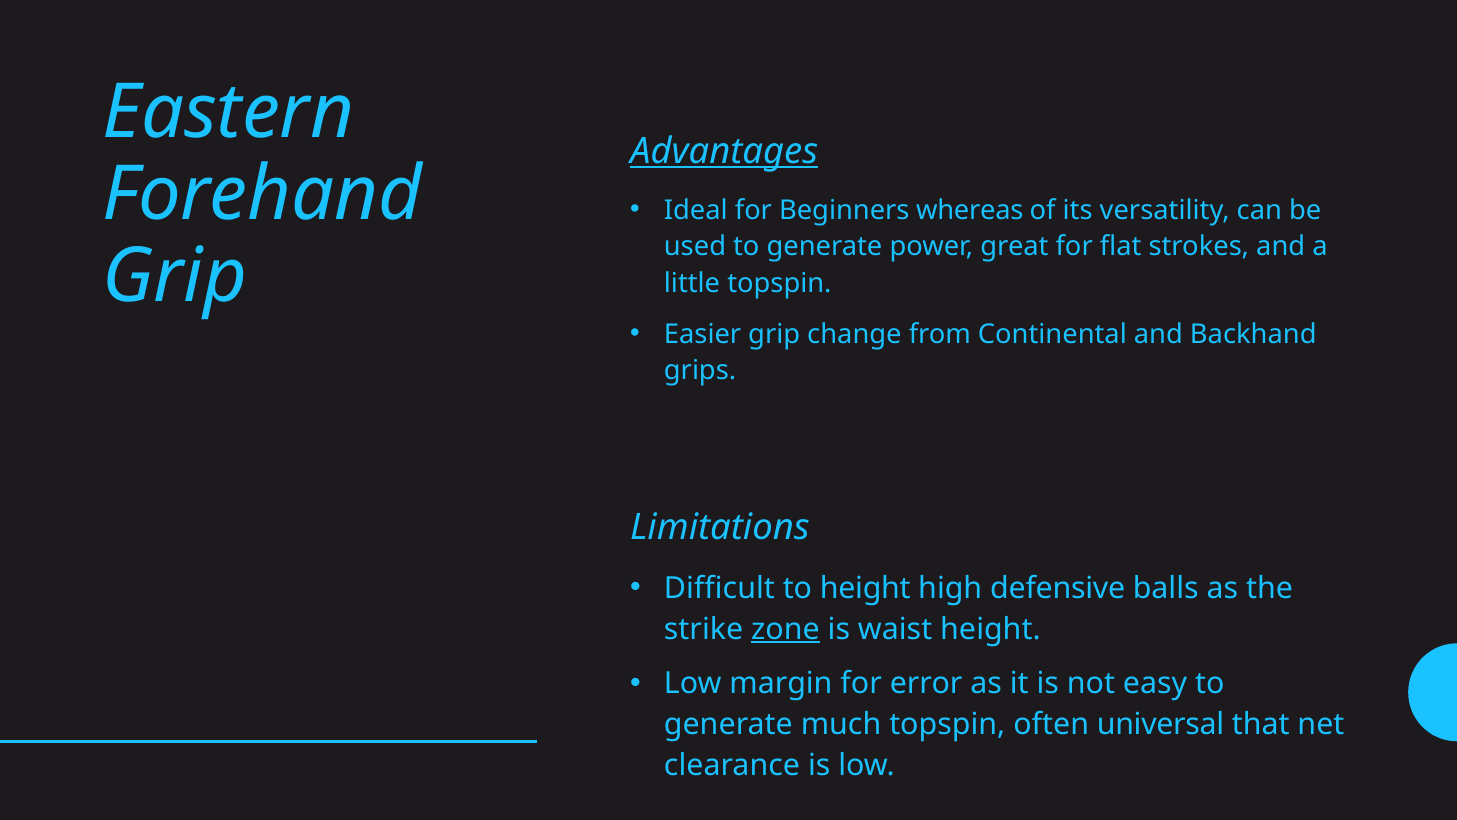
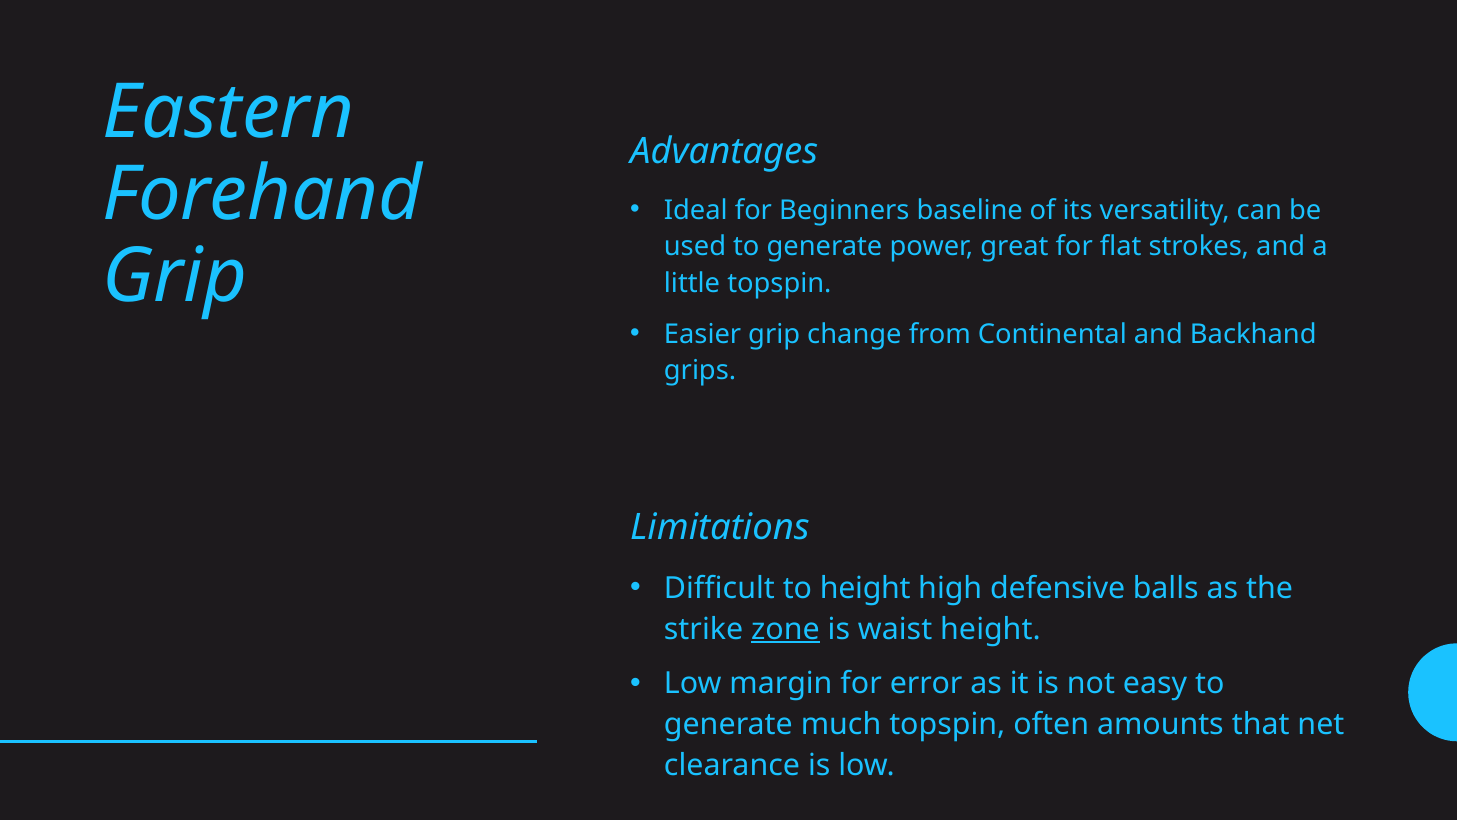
Advantages underline: present -> none (724, 151)
whereas: whereas -> baseline (970, 210)
universal: universal -> amounts (1160, 724)
